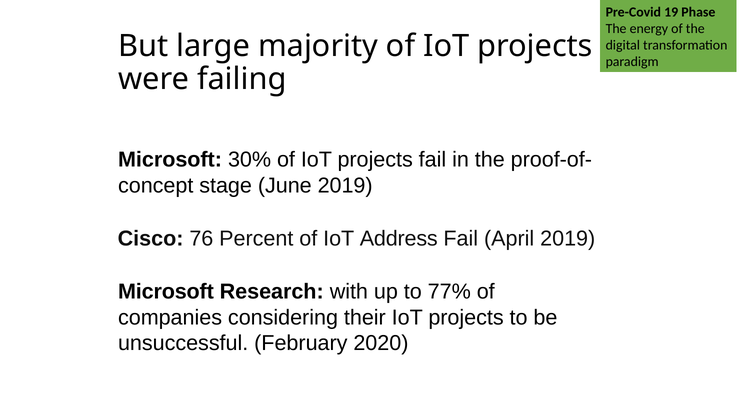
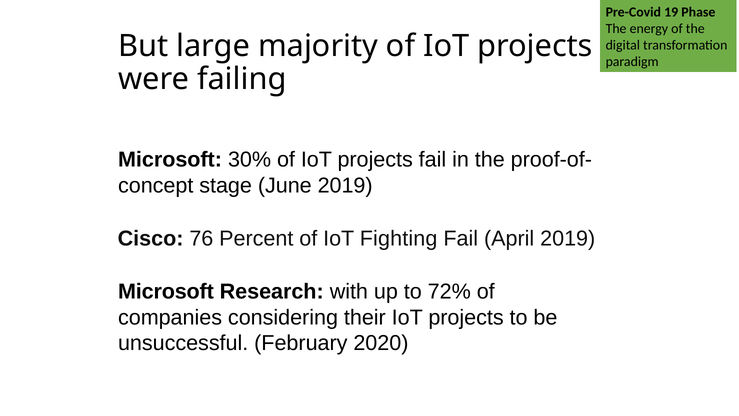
Address: Address -> Fighting (399, 239)
77%: 77% -> 72% (449, 291)
